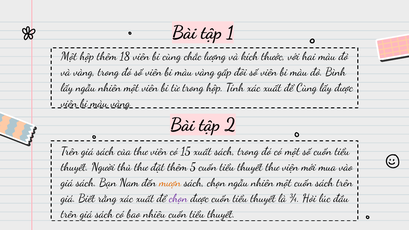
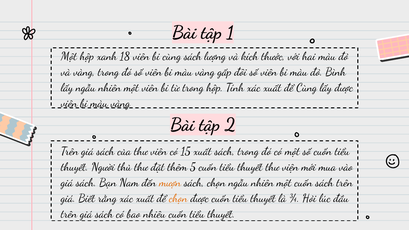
hộp thêm: thêm -> xanh (107, 56)
cùng chắc: chắc -> sách (193, 56)
chọn colour: purple -> orange (178, 198)
